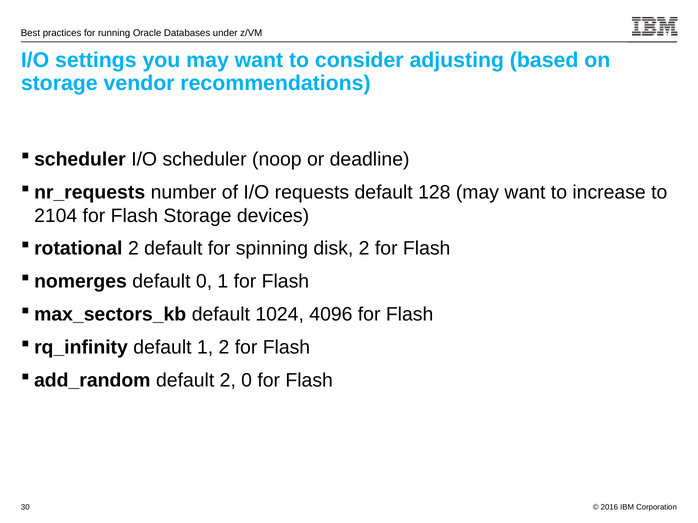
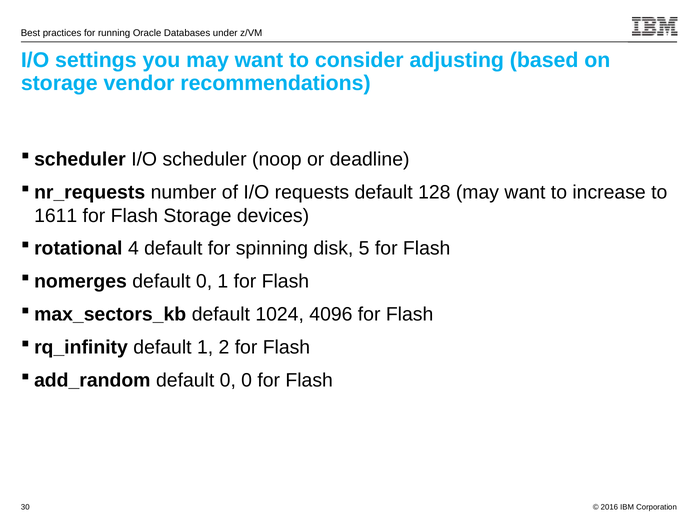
2104: 2104 -> 1611 (56, 216)
2: 2 -> 4 (133, 249)
disk 2: 2 -> 5 (364, 249)
2: 2 -> 0 (228, 381)
